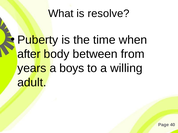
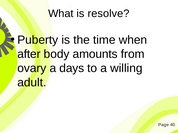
between: between -> amounts (95, 54)
years: years -> ovary (32, 68)
boys: boys -> days (72, 68)
